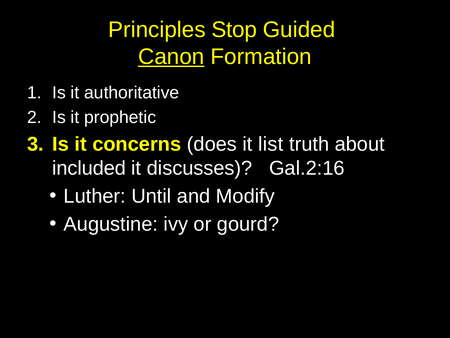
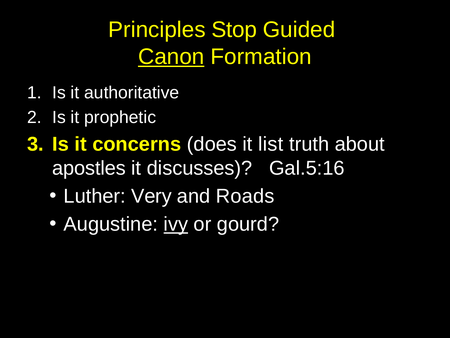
included: included -> apostles (89, 168)
Gal.2:16: Gal.2:16 -> Gal.5:16 (307, 168)
Until: Until -> Very (152, 196)
Modify: Modify -> Roads (245, 196)
ivy underline: none -> present (176, 224)
